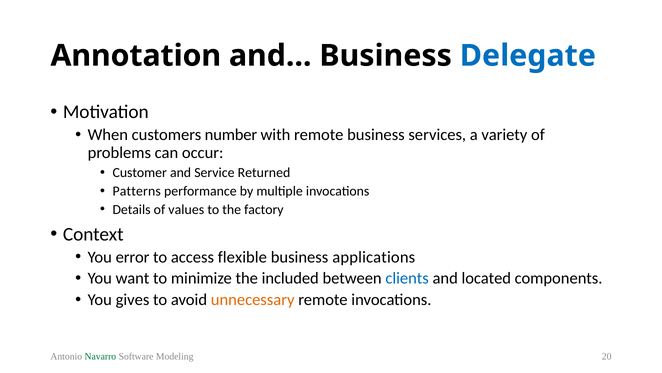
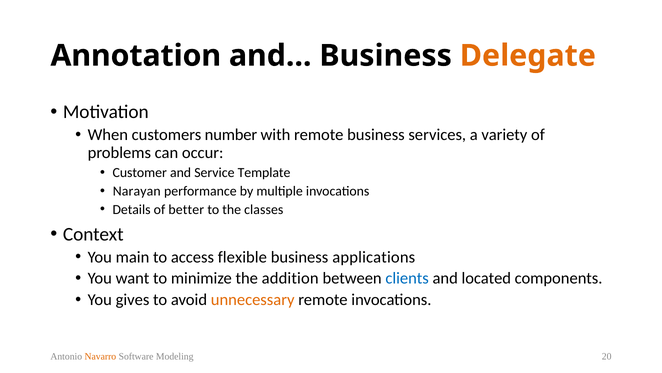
Delegate colour: blue -> orange (528, 56)
Returned: Returned -> Template (264, 172)
Patterns: Patterns -> Narayan (137, 191)
values: values -> better (186, 209)
factory: factory -> classes (264, 209)
error: error -> main (133, 257)
included: included -> addition (290, 278)
Navarro colour: green -> orange (100, 356)
